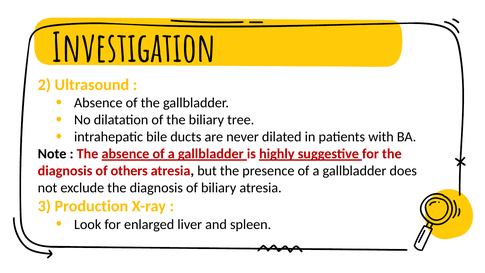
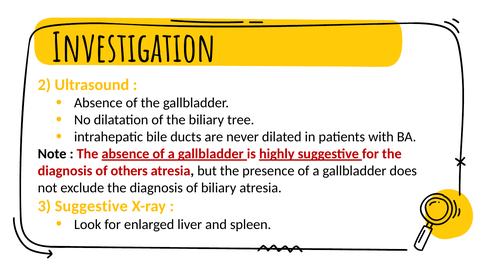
3 Production: Production -> Suggestive (91, 206)
